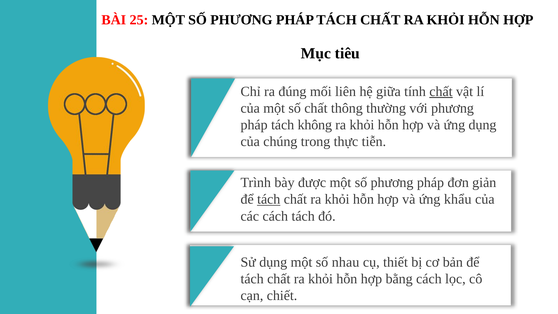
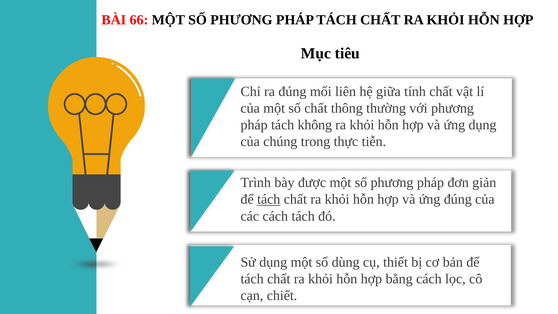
25: 25 -> 66 (139, 20)
chất underline: present -> none (441, 91)
ứng khẩu: khẩu -> đúng (458, 199)
nhau: nhau -> dùng (346, 262)
